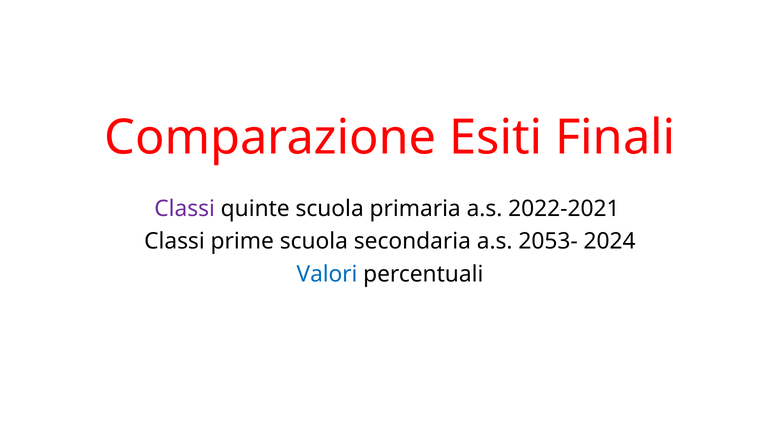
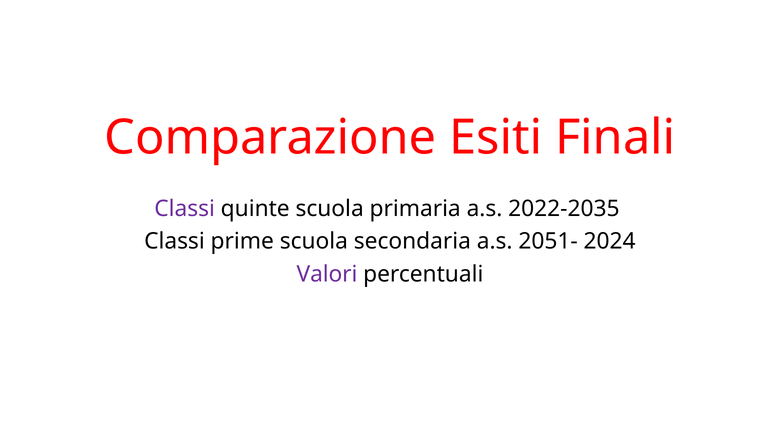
2022-2021: 2022-2021 -> 2022-2035 (564, 209)
2053-: 2053- -> 2051- (548, 241)
Valori colour: blue -> purple (327, 274)
